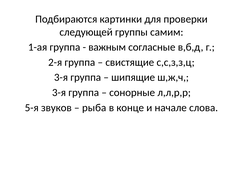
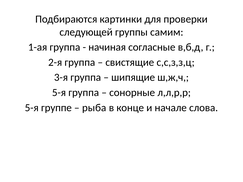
важным: важным -> начиная (107, 47)
3-я: 3-я -> 5-я (59, 93)
звуков: звуков -> группе (56, 108)
